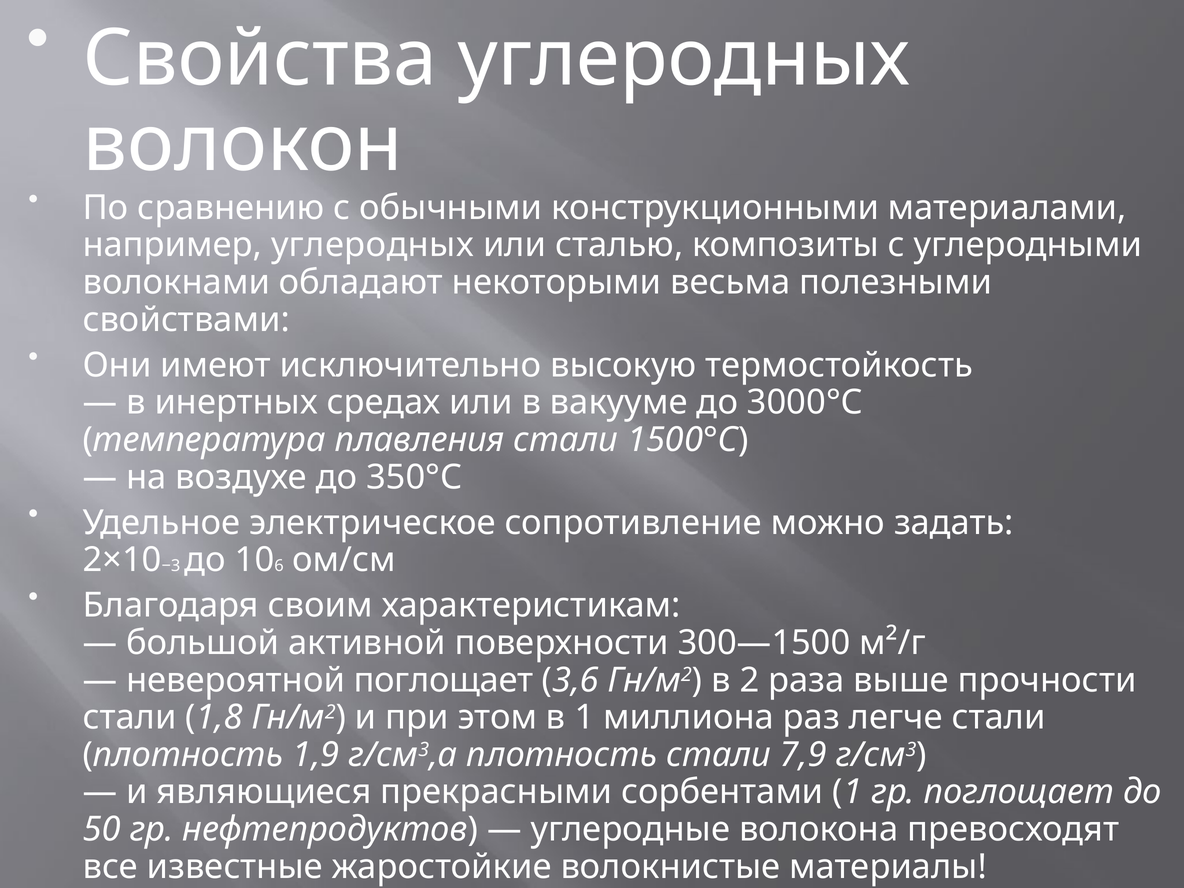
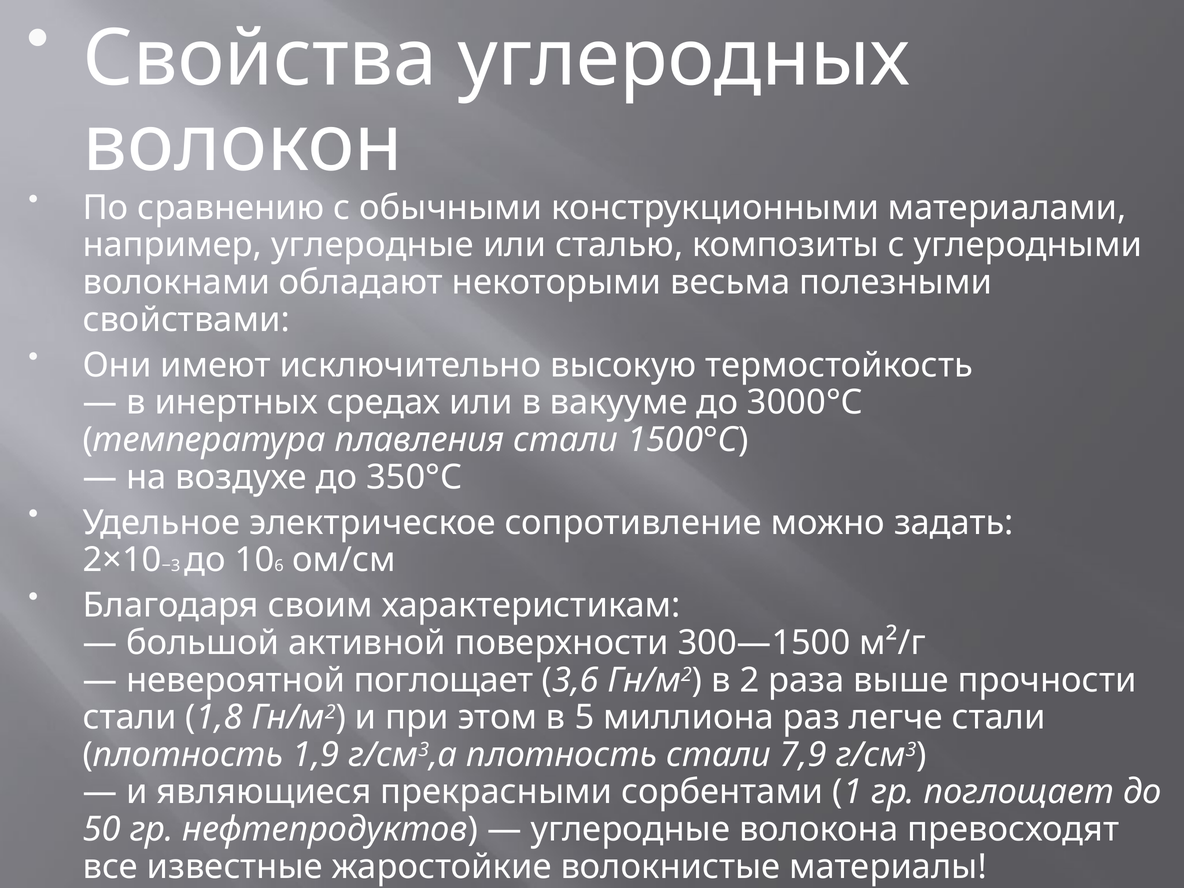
например углеродных: углеродных -> углеродные (372, 245)
в 1: 1 -> 5 (584, 717)
